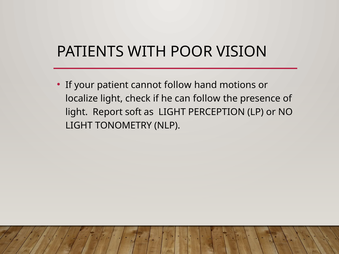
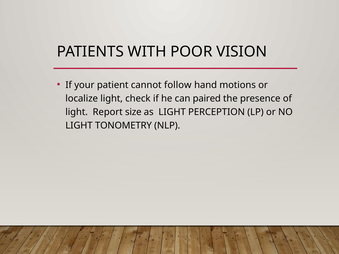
can follow: follow -> paired (207, 99)
soft: soft -> size (133, 112)
